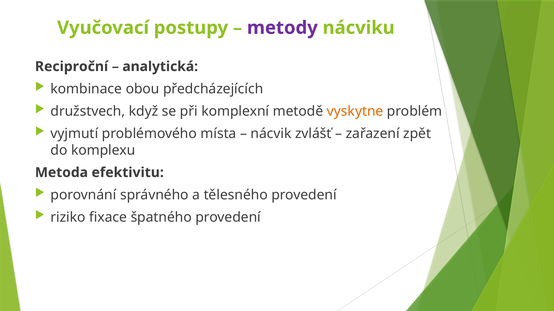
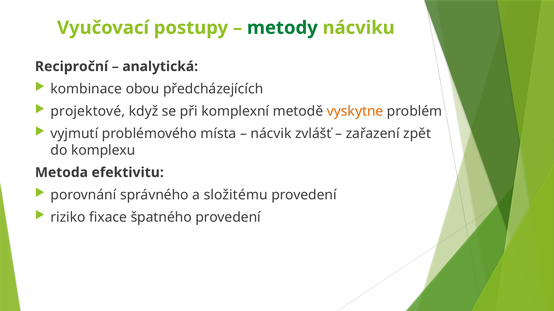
metody colour: purple -> green (282, 28)
družstvech: družstvech -> projektové (88, 111)
tělesného: tělesného -> složitému (236, 195)
